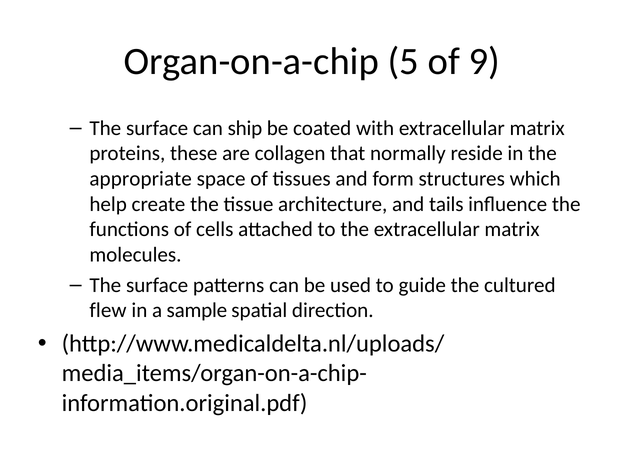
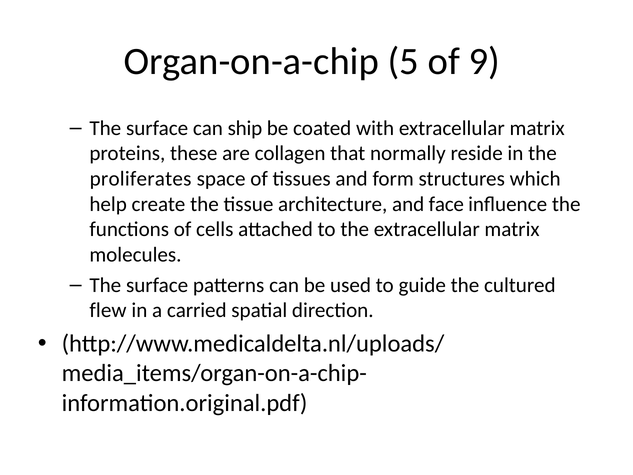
appropriate: appropriate -> proliferates (141, 179)
tails: tails -> face (446, 204)
sample: sample -> carried (197, 310)
